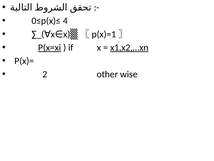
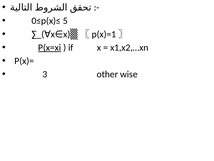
4: 4 -> 5 (65, 21)
x1,x2,…xn underline: present -> none (129, 47)
2: 2 -> 3 (45, 74)
